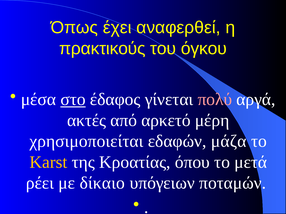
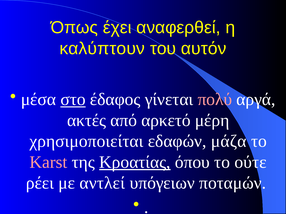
πρακτικούς: πρακτικούς -> καλύπτουν (102, 49)
όγκου: όγκου -> αυτόν (204, 49)
Karst colour: yellow -> pink (48, 162)
Κροατίας underline: none -> present (135, 162)
μετά: μετά -> ούτε (251, 162)
δίκαιο: δίκαιο -> αντλεί (102, 183)
